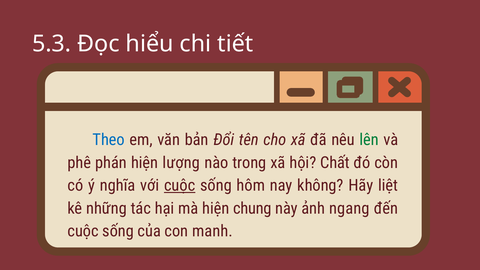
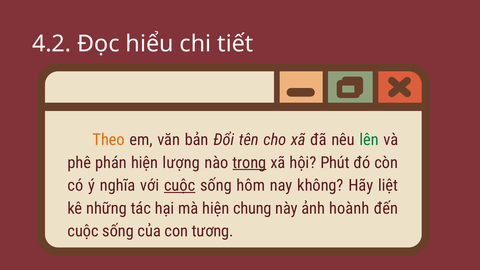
5.3: 5.3 -> 4.2 (52, 44)
Theo colour: blue -> orange (109, 140)
trong underline: none -> present (249, 163)
Chất: Chất -> Phút (335, 163)
ngang: ngang -> hoành (349, 208)
manh: manh -> tương (213, 231)
